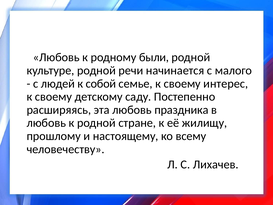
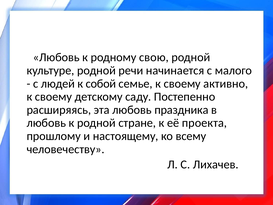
были: были -> свою (154, 57)
интерес: интерес -> активно (226, 83)
жилищу: жилищу -> проекта (204, 123)
